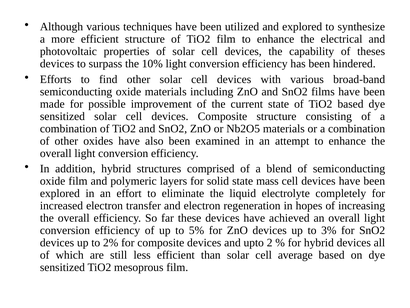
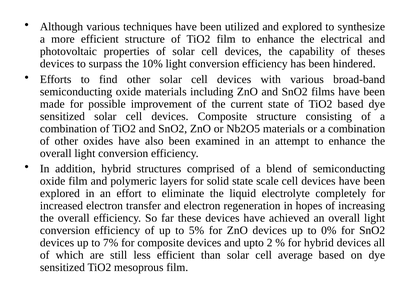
mass: mass -> scale (267, 181)
3%: 3% -> 0% (329, 230)
2%: 2% -> 7% (111, 242)
